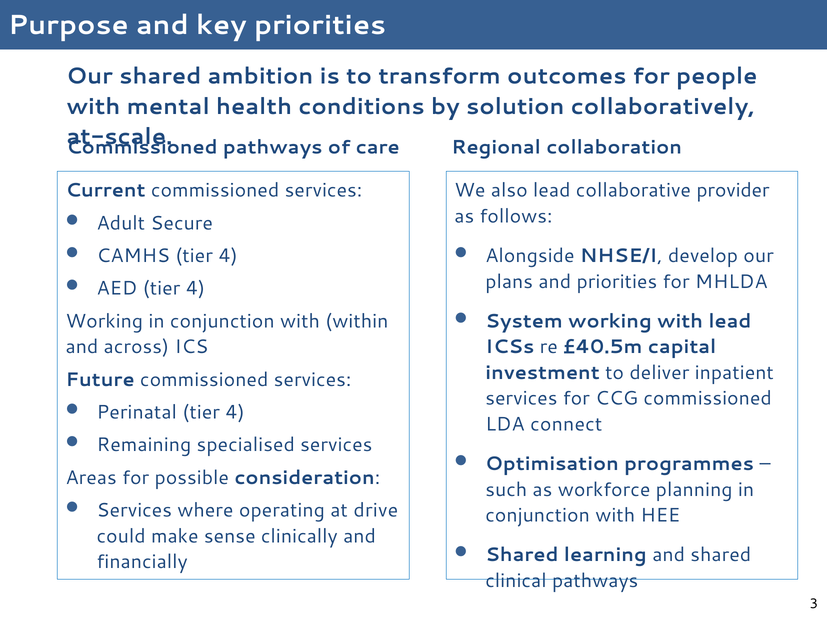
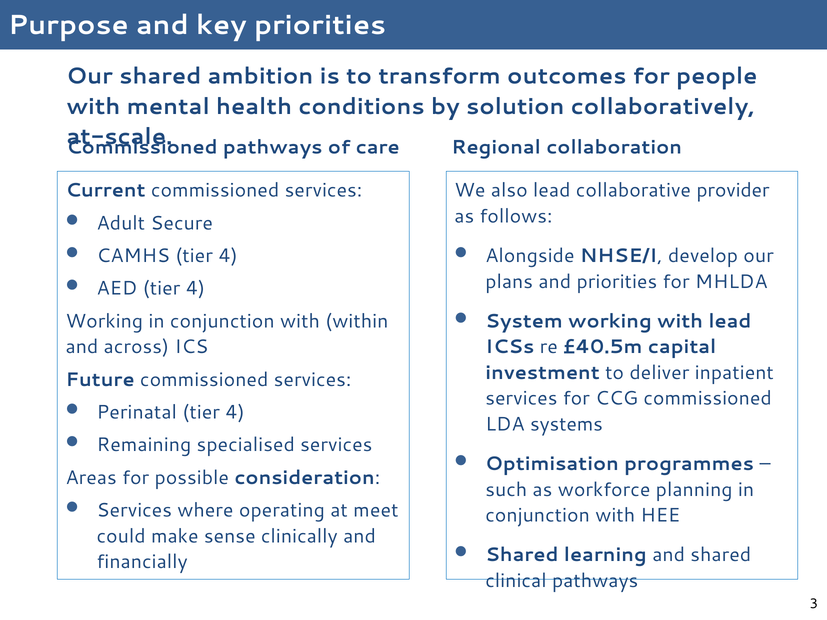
connect: connect -> systems (566, 424)
drive: drive -> meet (376, 511)
